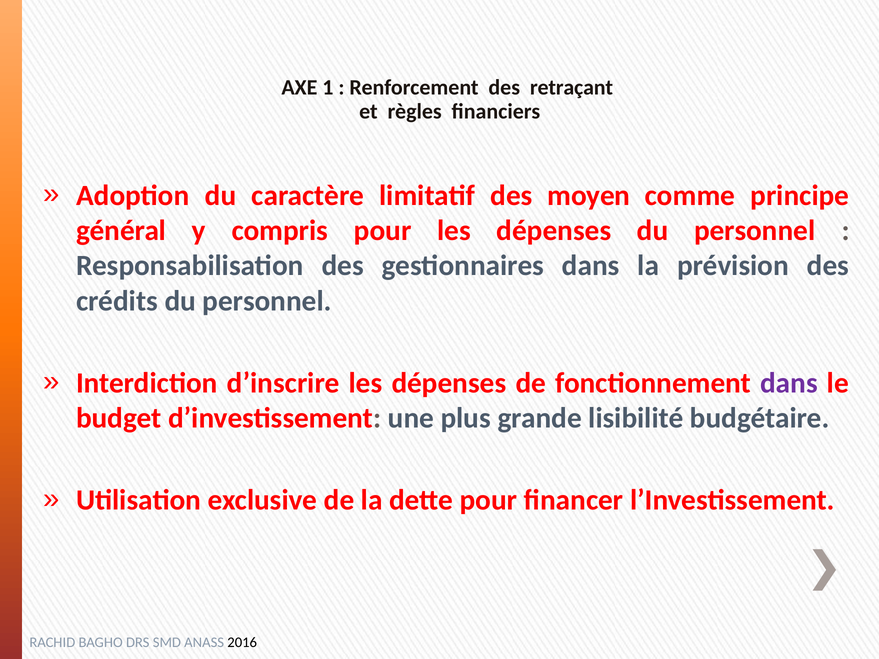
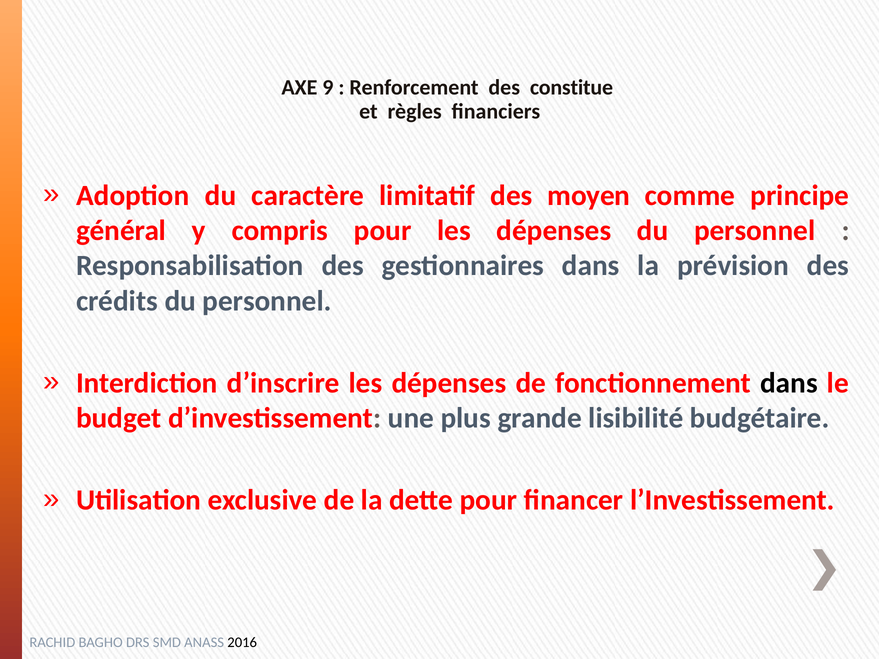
1: 1 -> 9 (328, 88)
retraçant: retraçant -> constitue (571, 88)
dans colour: purple -> black (789, 383)
